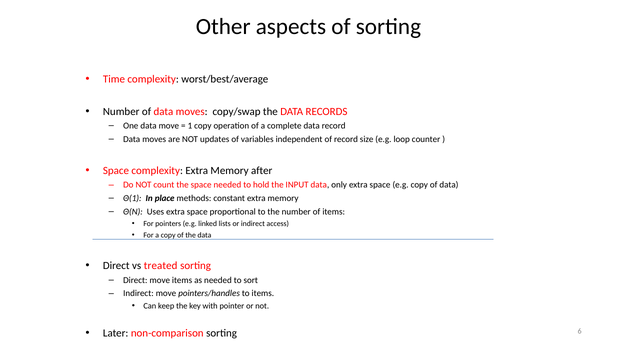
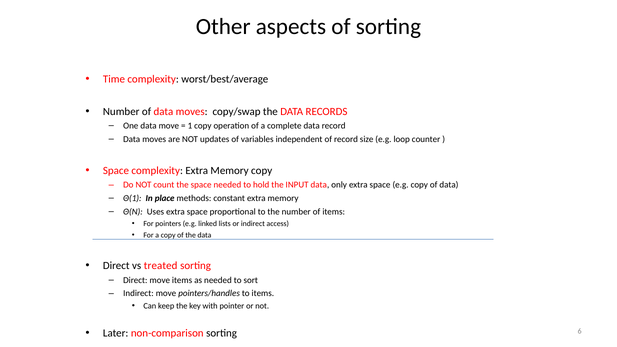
Memory after: after -> copy (262, 171)
